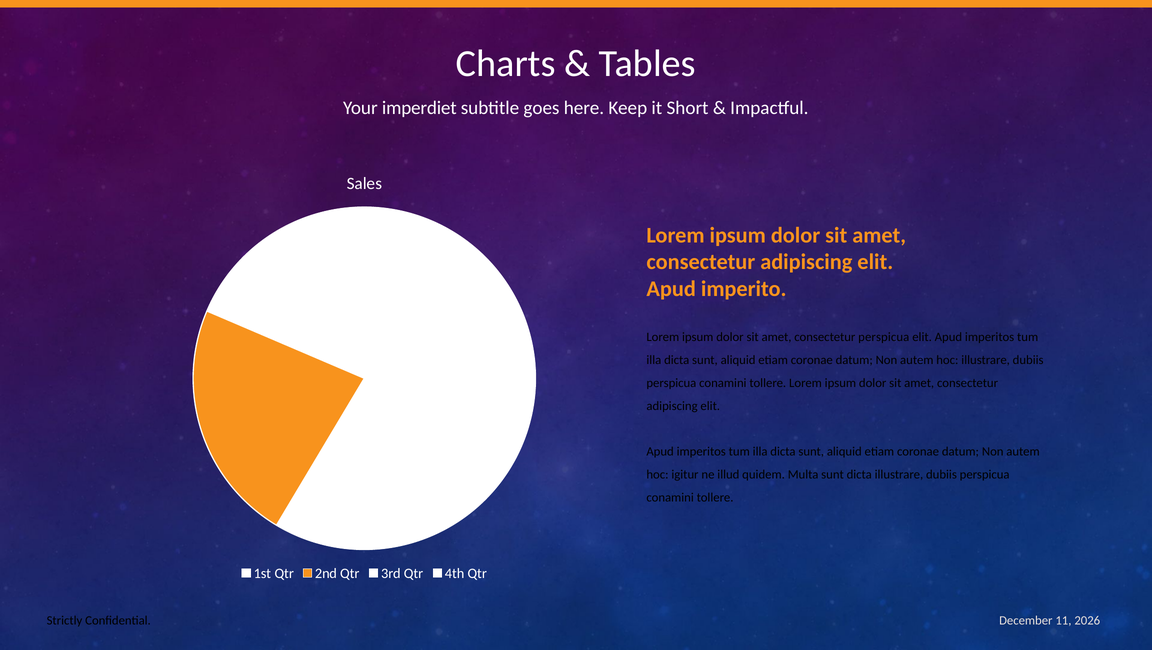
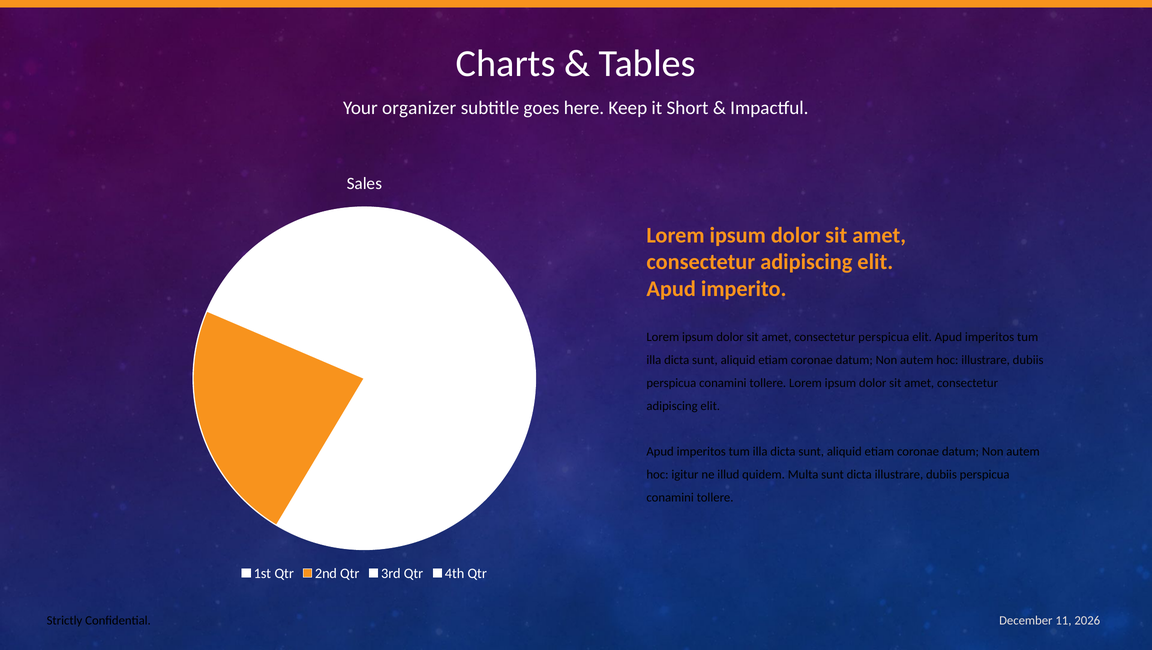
imperdiet: imperdiet -> organizer (419, 108)
